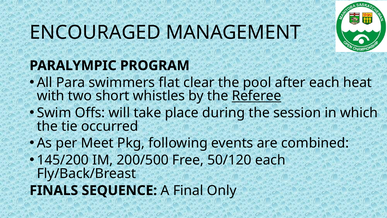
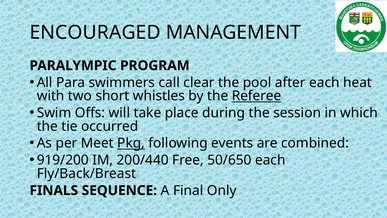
flat: flat -> call (169, 82)
Pkg underline: none -> present (131, 143)
145/200: 145/200 -> 919/200 (63, 160)
200/500: 200/500 -> 200/440 (143, 160)
50/120: 50/120 -> 50/650 (229, 160)
